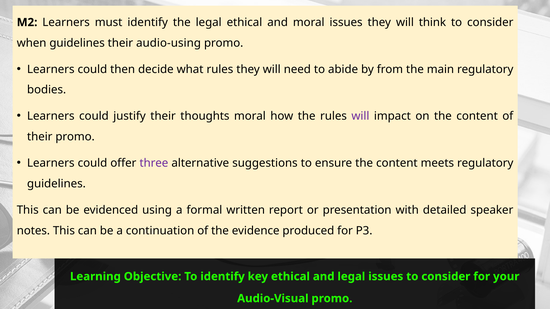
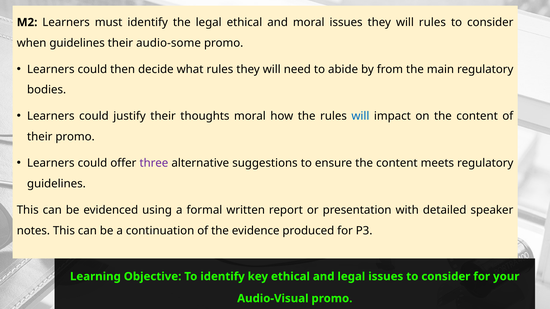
will think: think -> rules (432, 22)
audio-using: audio-using -> audio-some (169, 43)
will colour: purple -> blue (360, 116)
